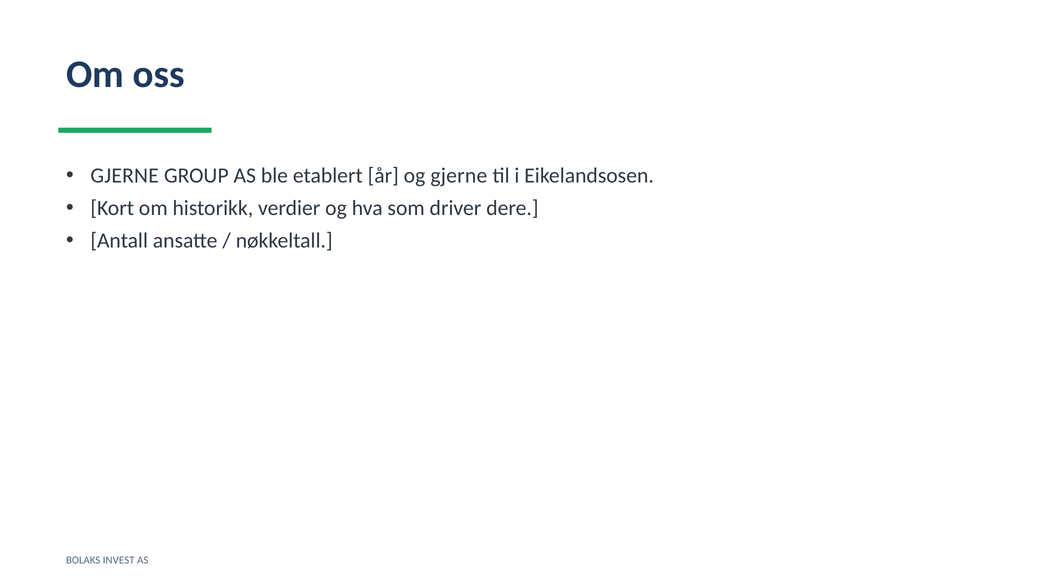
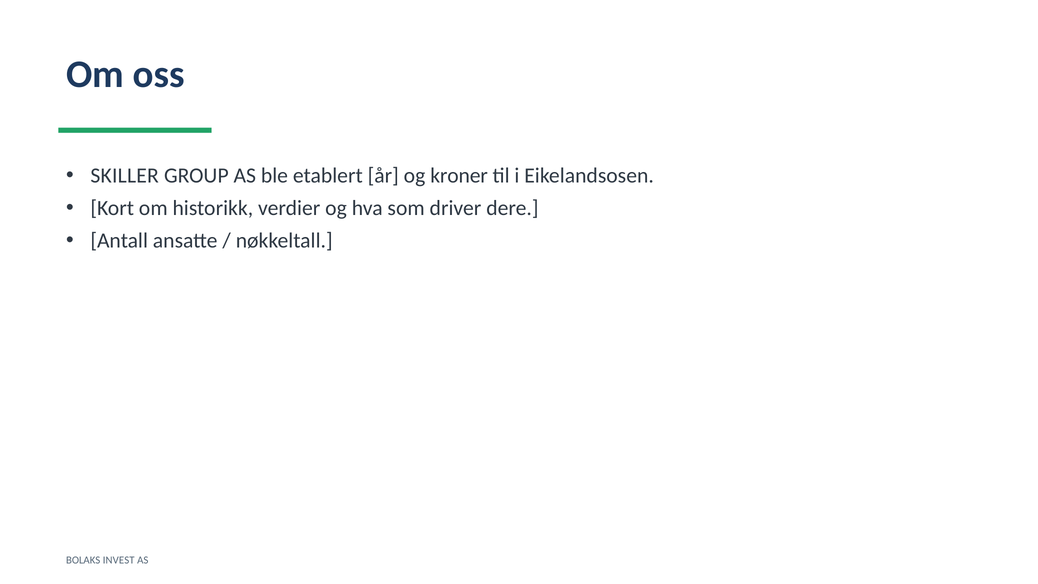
GJERNE: GJERNE -> SKILLER (125, 176)
og gjerne: gjerne -> kroner (459, 176)
